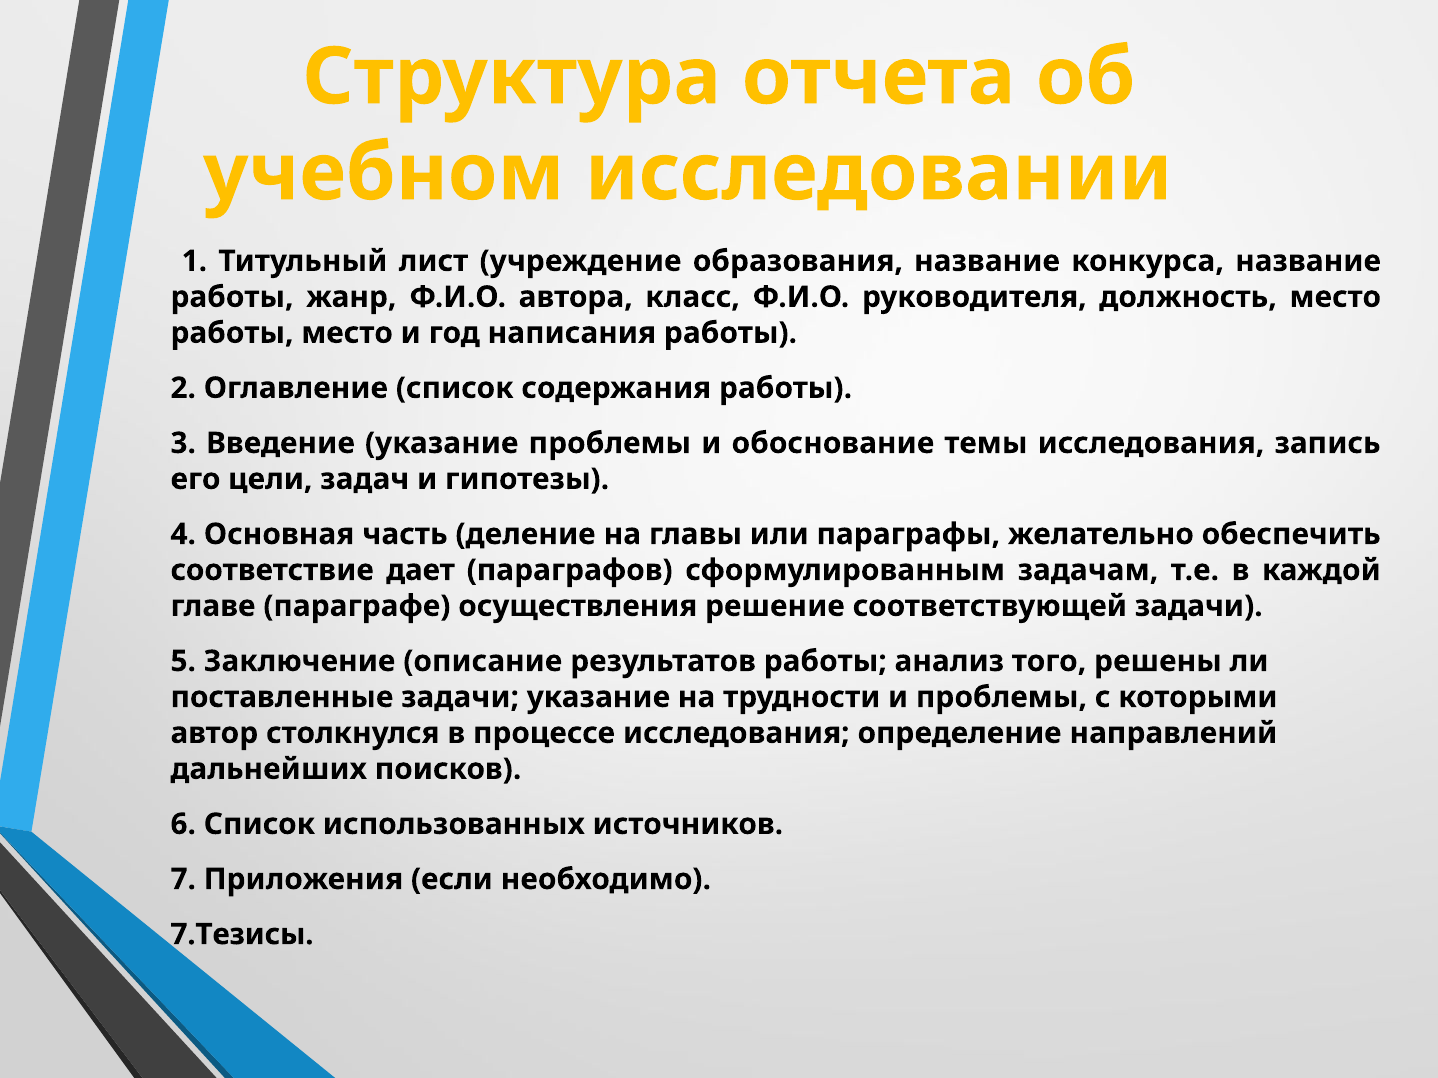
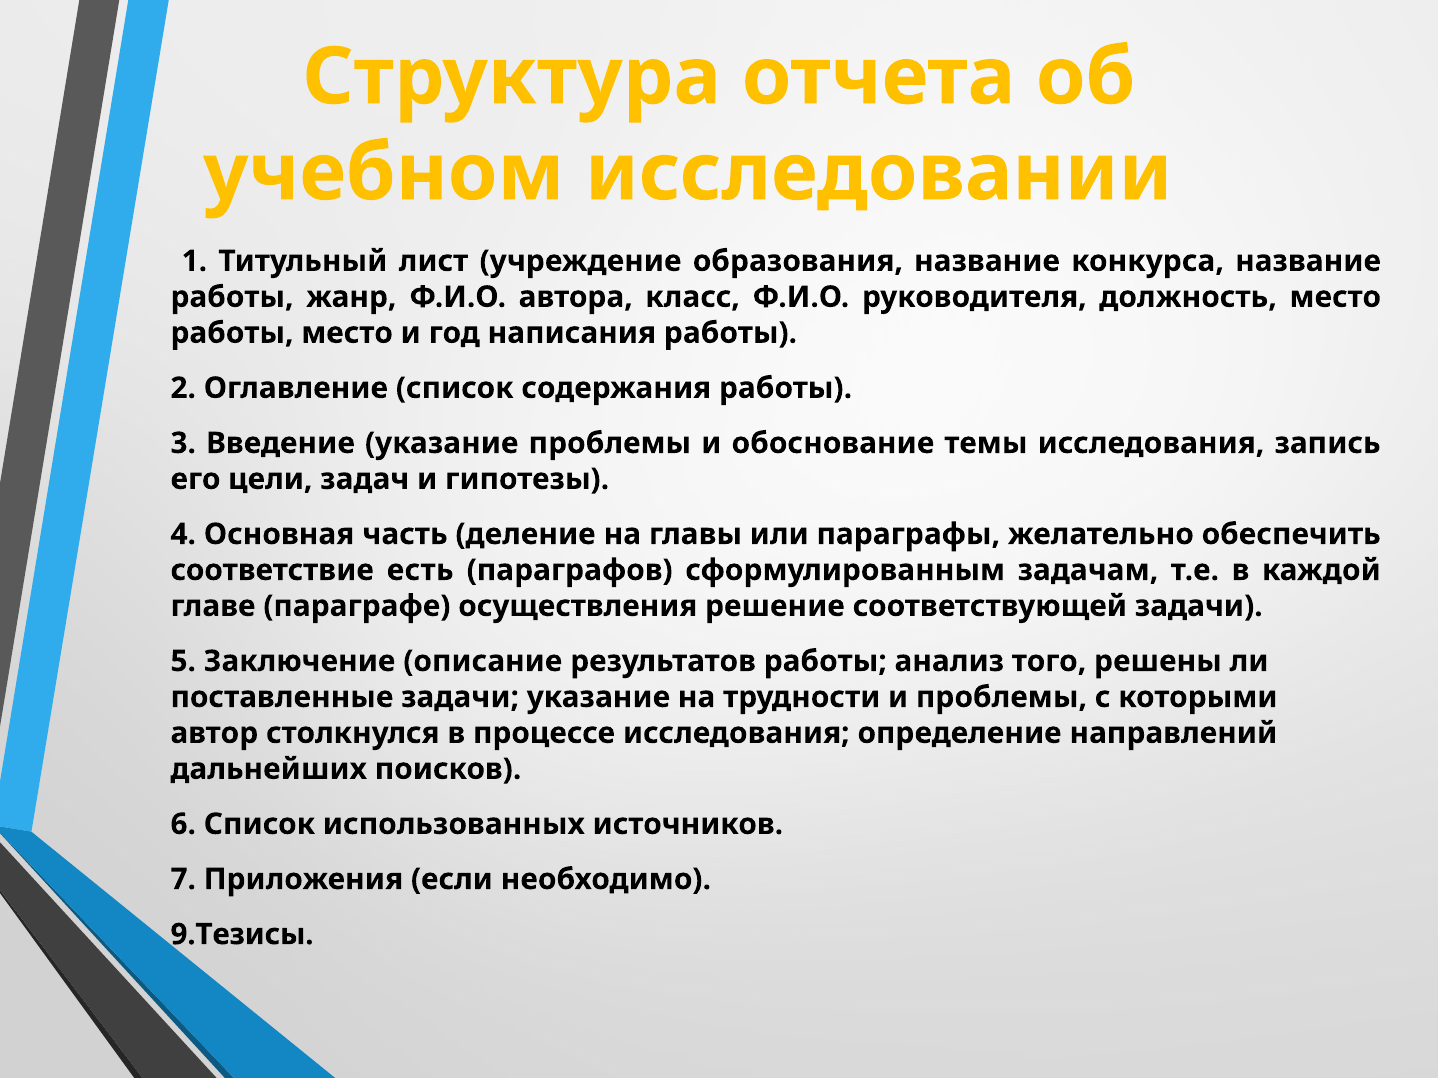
дает: дает -> есть (420, 570)
7.Тезисы: 7.Тезисы -> 9.Тезисы (242, 935)
